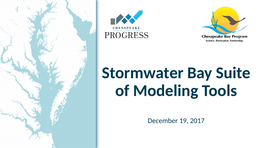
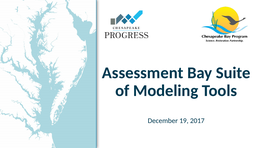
Stormwater: Stormwater -> Assessment (143, 73)
